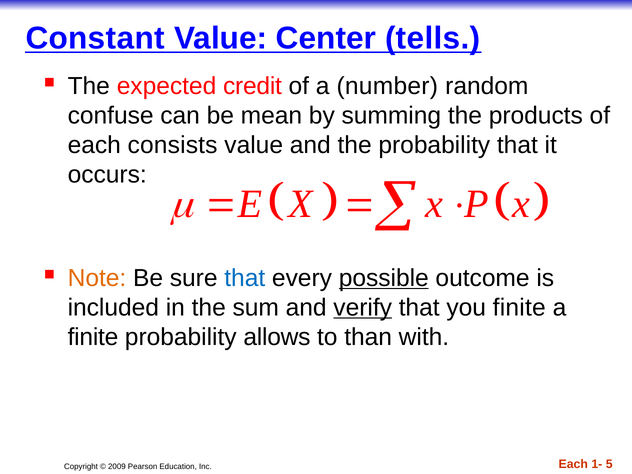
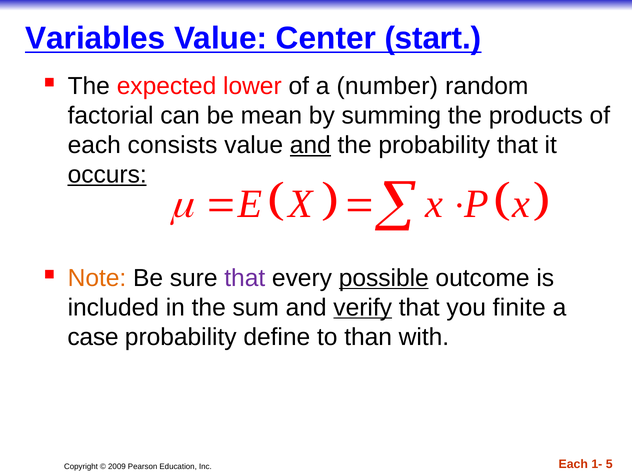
Constant: Constant -> Variables (95, 38)
tells: tells -> start (433, 38)
credit: credit -> lower (252, 86)
confuse: confuse -> factorial (111, 116)
and underline: none -> present (310, 145)
occurs underline: none -> present (107, 175)
that colour: blue -> purple (245, 278)
finite: finite -> case (93, 337)
allows: allows -> define (277, 337)
